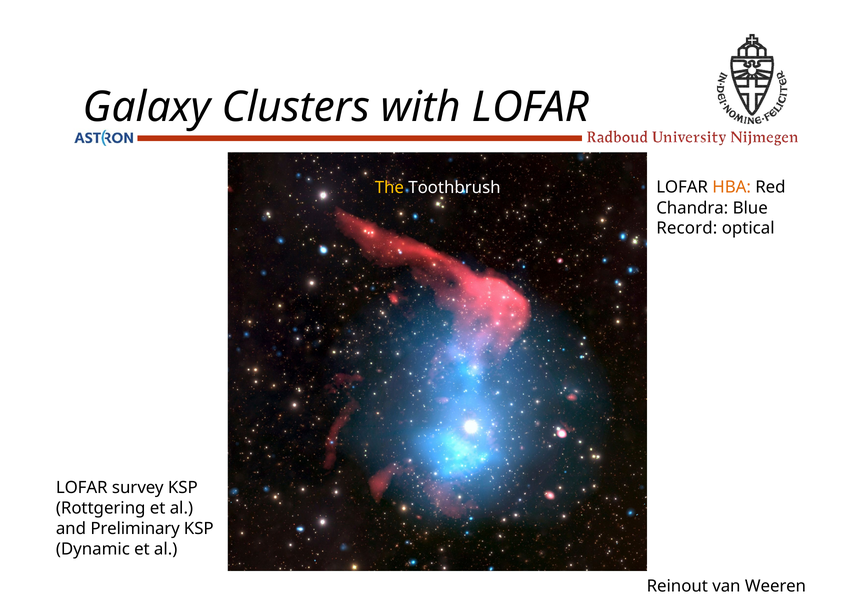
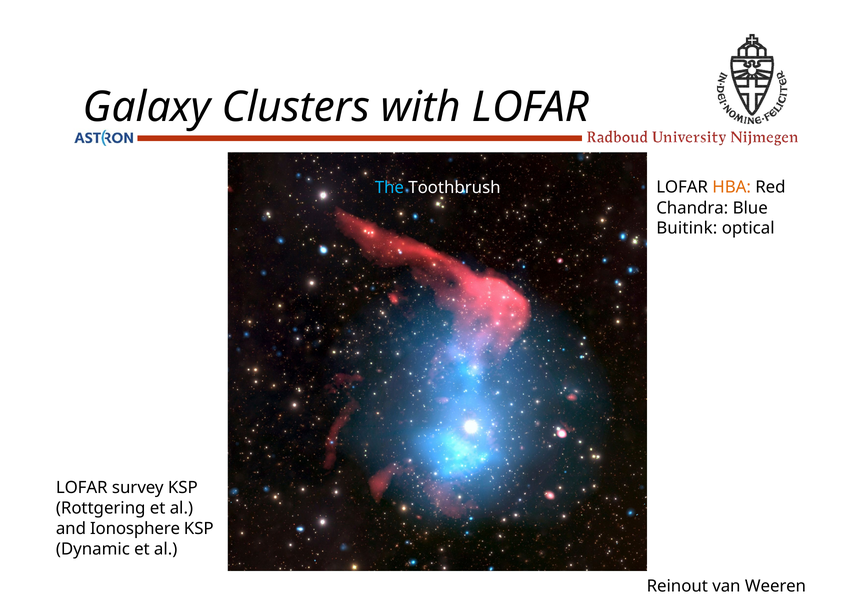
The colour: yellow -> light blue (389, 187)
Record: Record -> Buitink (687, 228)
Preliminary: Preliminary -> Ionosphere (135, 529)
